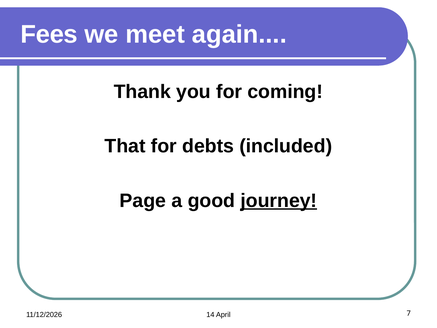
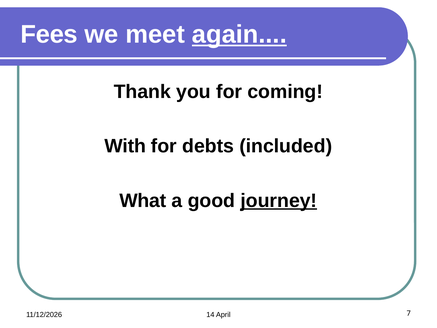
again underline: none -> present (239, 35)
That: That -> With (125, 146)
Page: Page -> What (143, 200)
